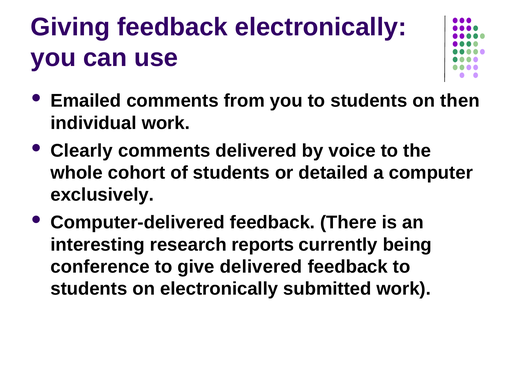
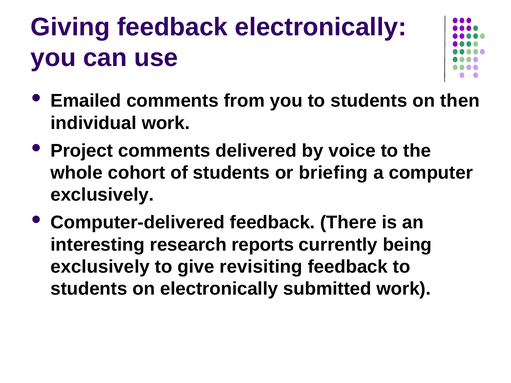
Clearly: Clearly -> Project (82, 151)
detailed: detailed -> briefing (333, 173)
conference: conference -> exclusively (100, 267)
give delivered: delivered -> revisiting (261, 267)
